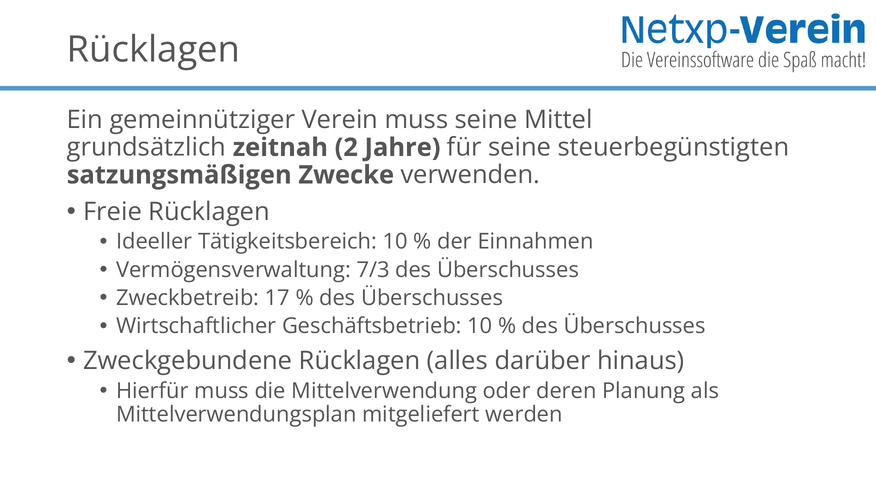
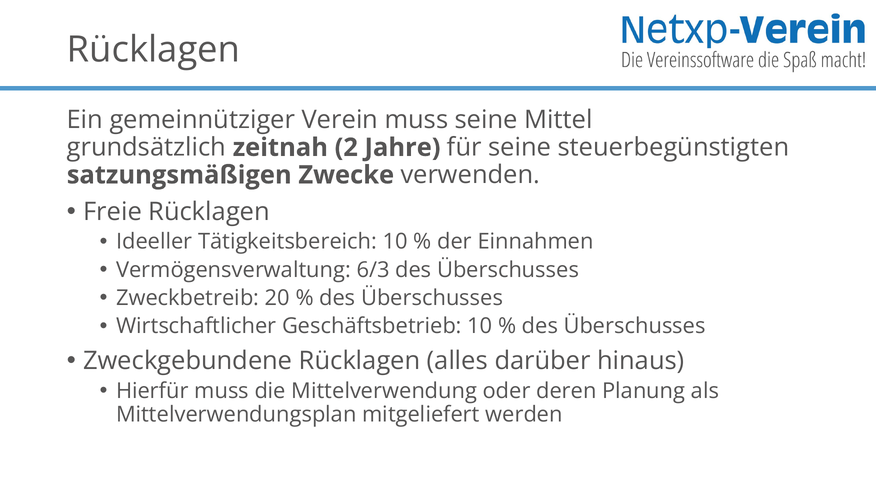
7/3: 7/3 -> 6/3 (373, 270)
17: 17 -> 20 (277, 299)
